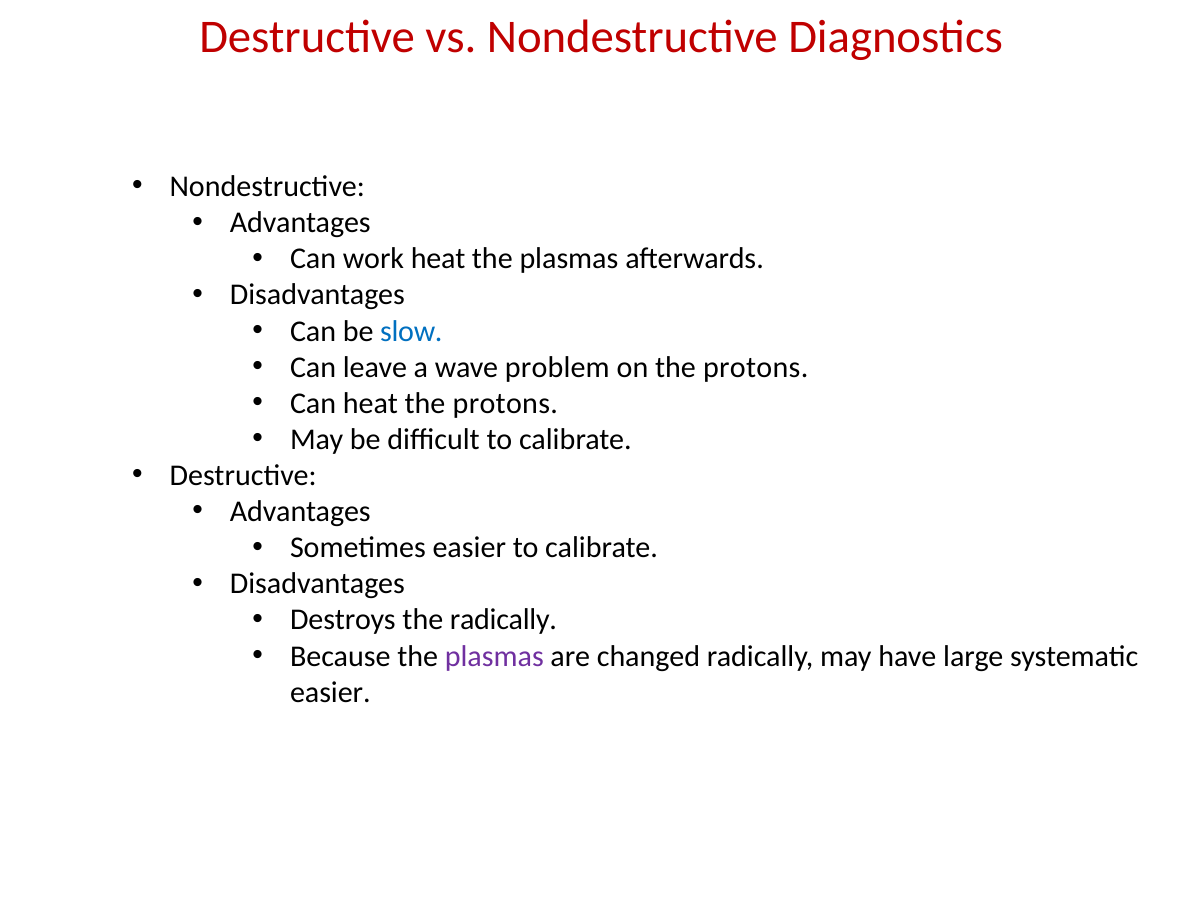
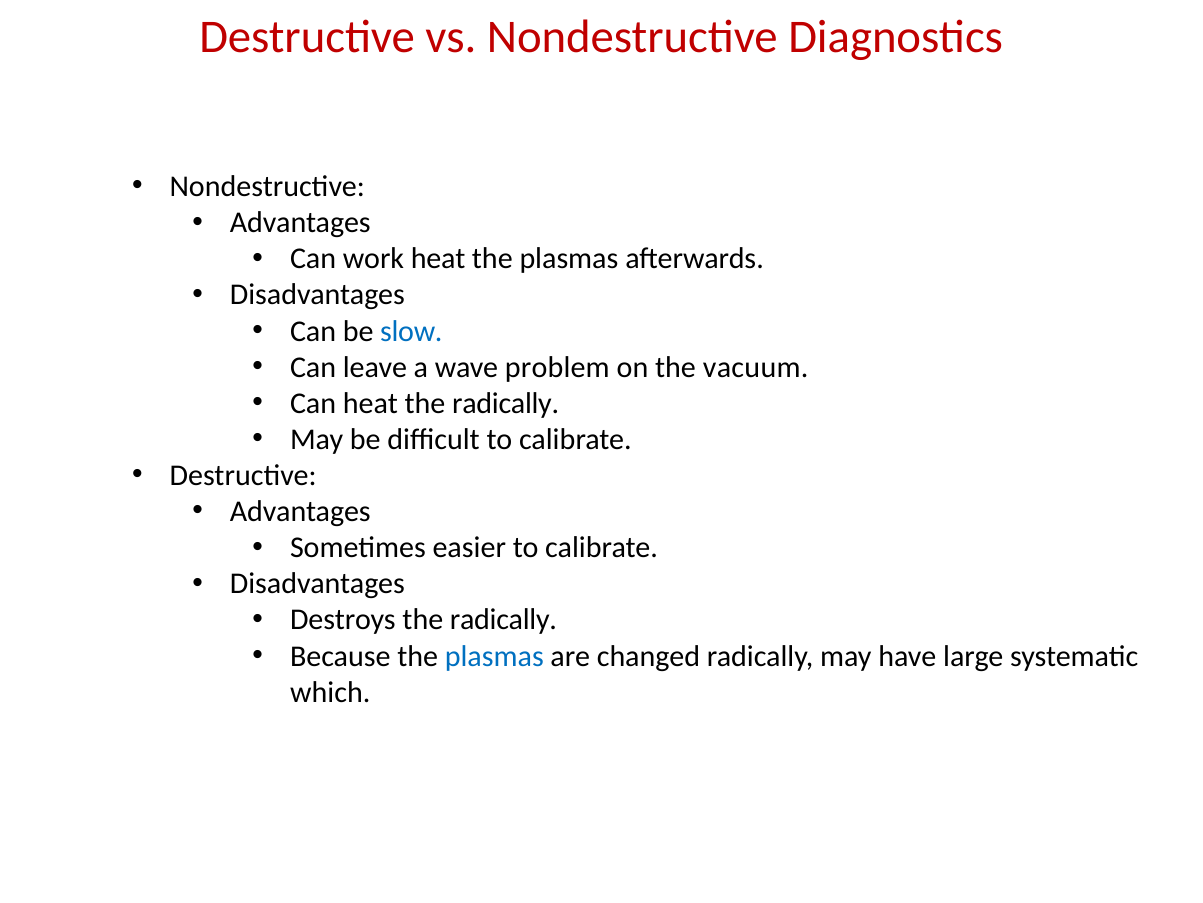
on the protons: protons -> vacuum (756, 367)
heat the protons: protons -> radically (506, 403)
plasmas colour: purple -> blue (494, 656)
easier: easier -> which (330, 692)
